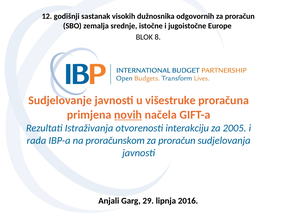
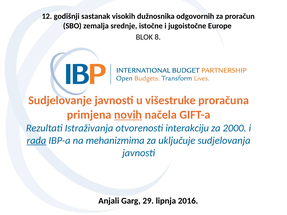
2005: 2005 -> 2000 (235, 128)
rada underline: none -> present (36, 141)
proračunskom: proračunskom -> mehanizmima (115, 141)
proračun: proračun -> uključuje (177, 141)
